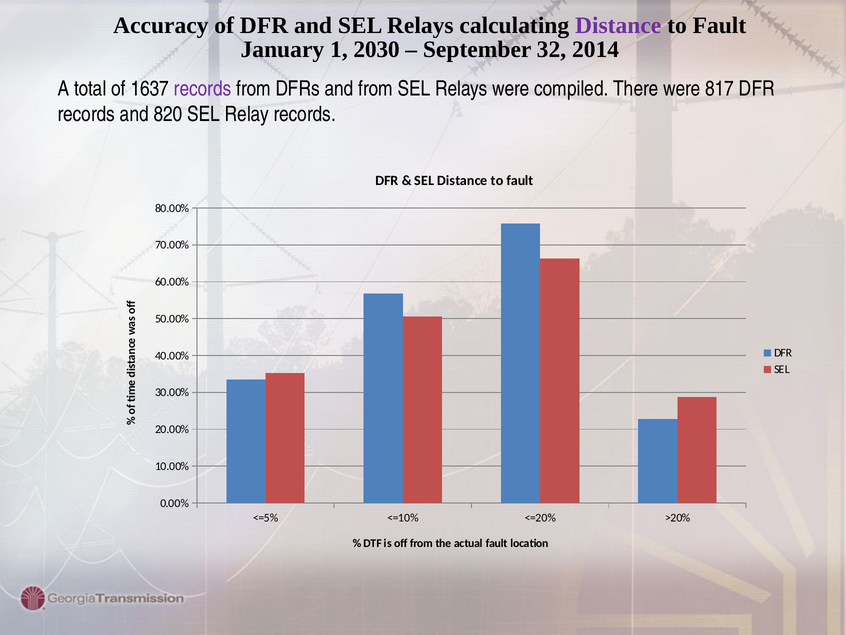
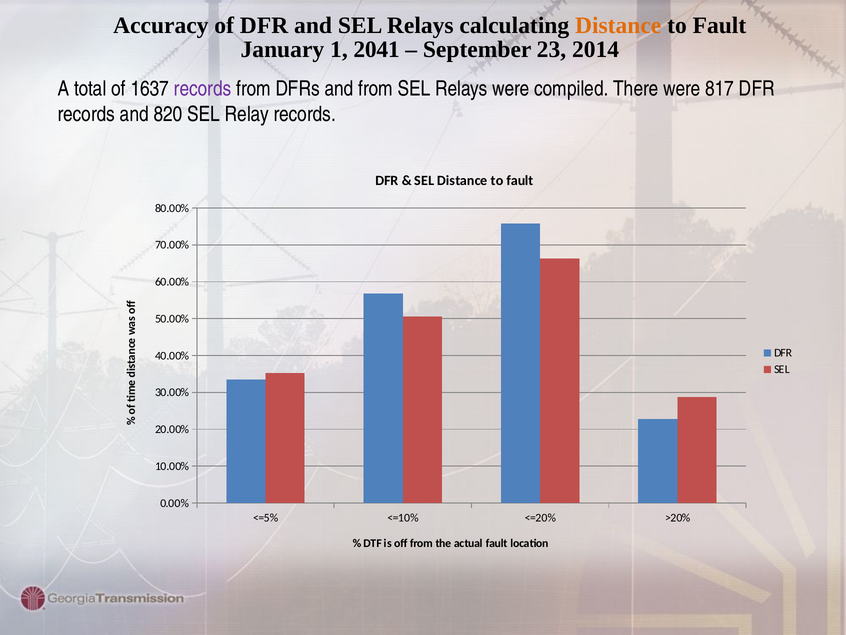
Distance colour: purple -> orange (618, 25)
2030: 2030 -> 2041 (377, 49)
32: 32 -> 23 (551, 49)
